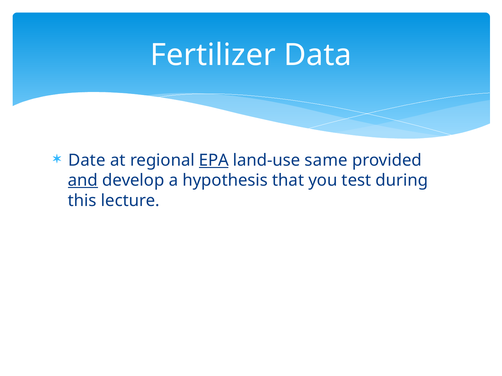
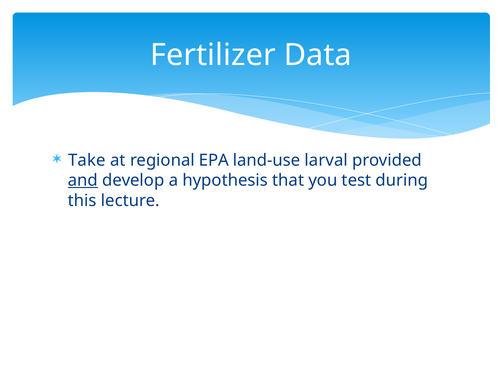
Date: Date -> Take (87, 161)
EPA underline: present -> none (214, 161)
same: same -> larval (326, 161)
